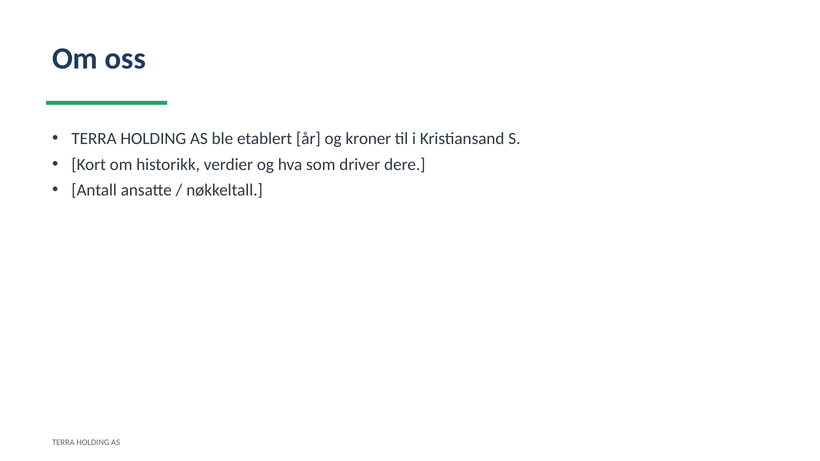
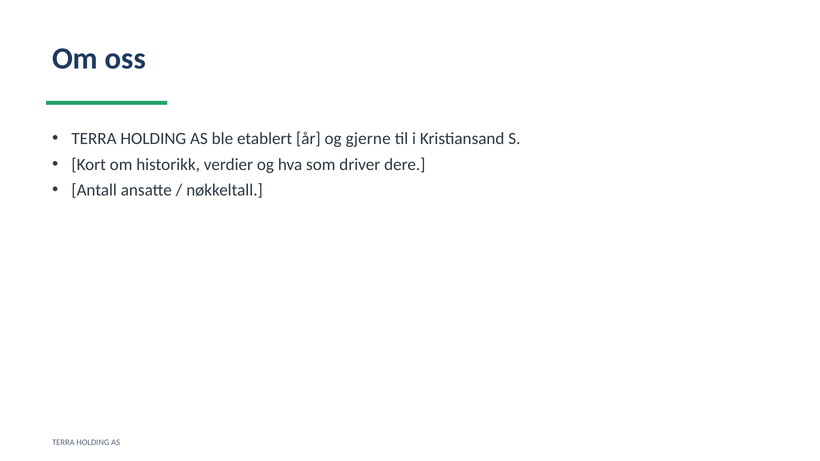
kroner: kroner -> gjerne (368, 139)
